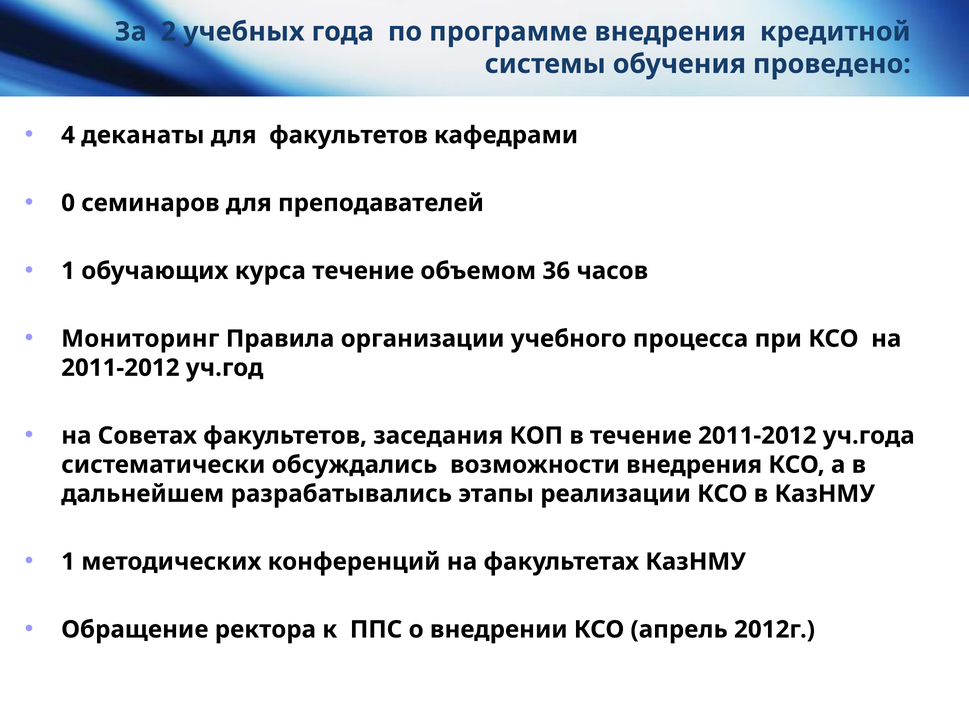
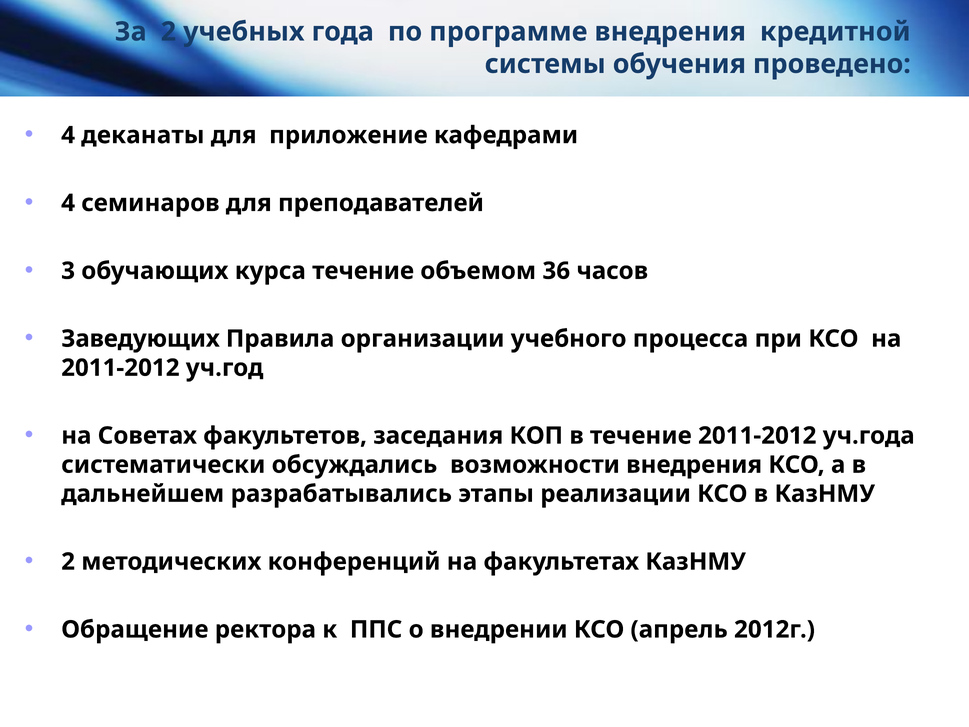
для факультетов: факультетов -> приложение (348, 135)
0: 0 -> 4 (68, 203)
1: 1 -> 3 (68, 271)
Мониторинг: Мониторинг -> Заведующих (140, 339)
1: 1 -> 2 (68, 562)
